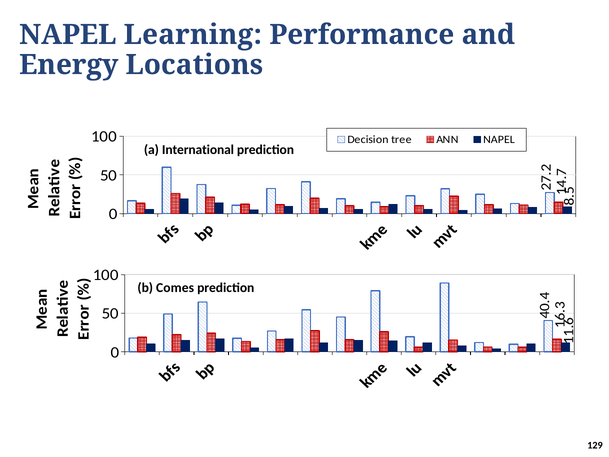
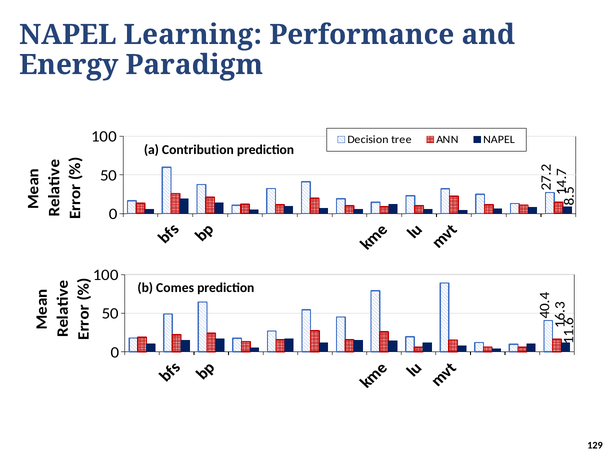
Locations: Locations -> Paradigm (194, 65)
International: International -> Contribution (198, 150)
